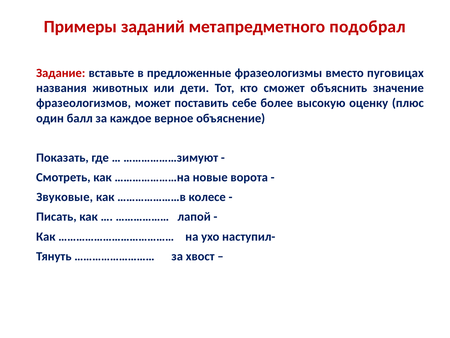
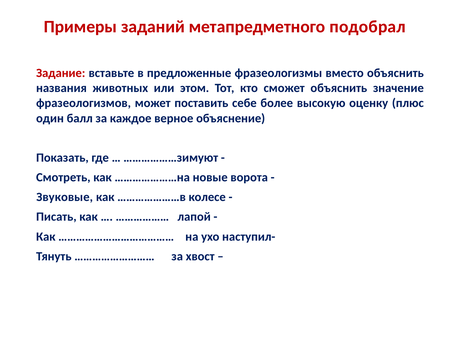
вместо пуговицах: пуговицах -> объяснить (395, 73)
дети: дети -> этом (195, 88)
